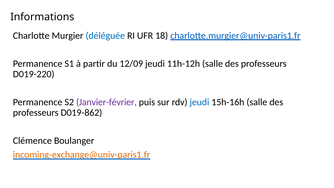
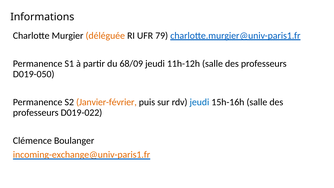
déléguée colour: blue -> orange (105, 36)
18: 18 -> 79 (162, 36)
12/09: 12/09 -> 68/09 (131, 64)
D019-220: D019-220 -> D019-050 (34, 74)
Janvier-février colour: purple -> orange (106, 102)
D019-862: D019-862 -> D019-022 (81, 113)
